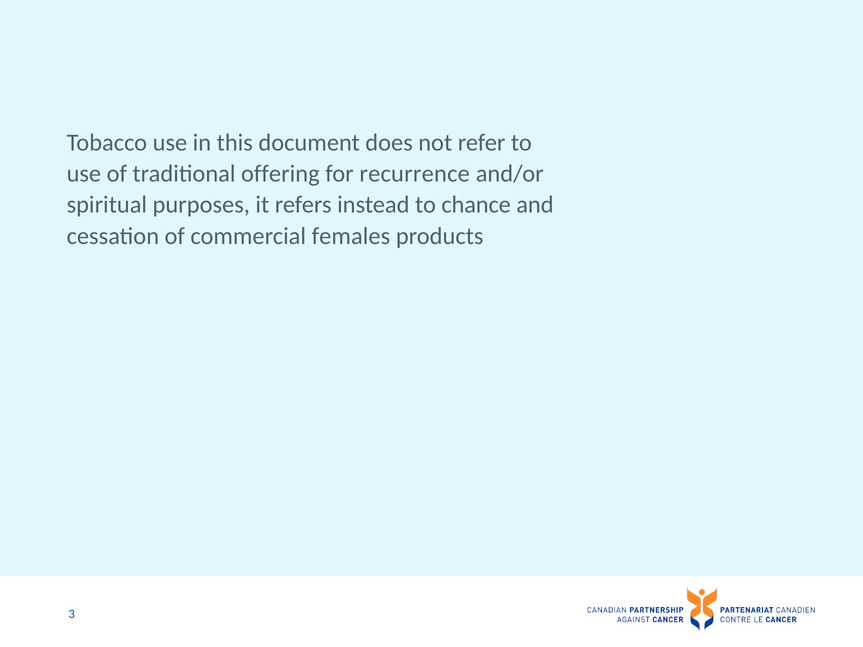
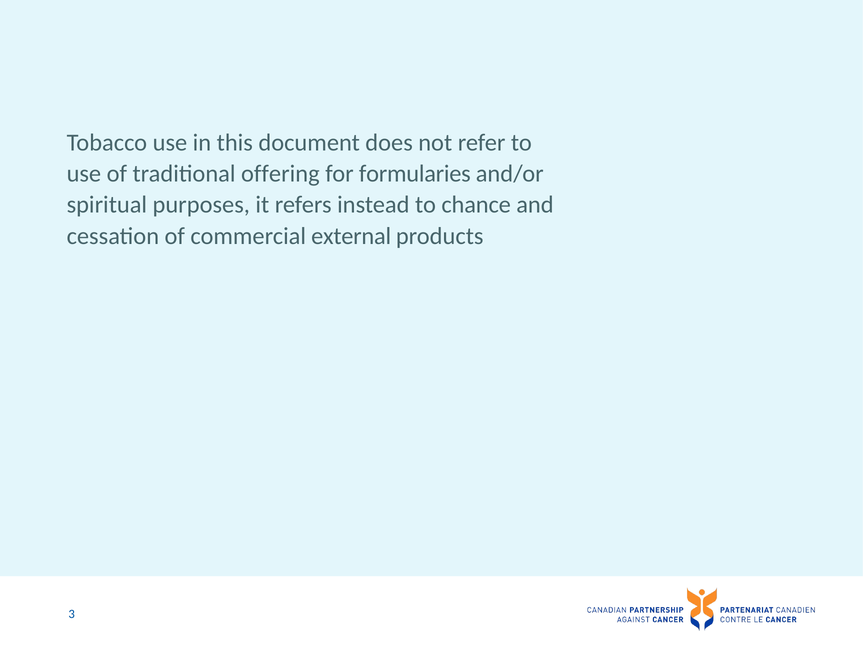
recurrence: recurrence -> formularies (415, 174)
females: females -> external (351, 236)
